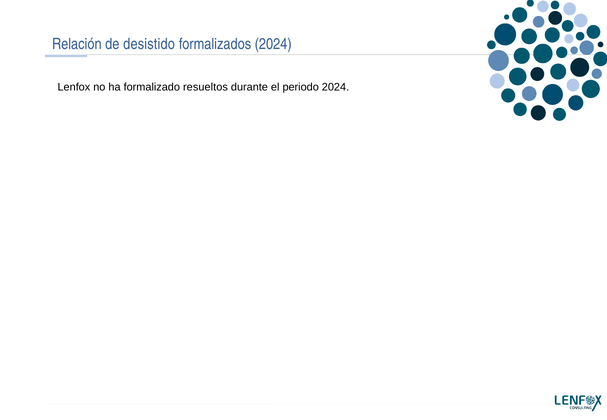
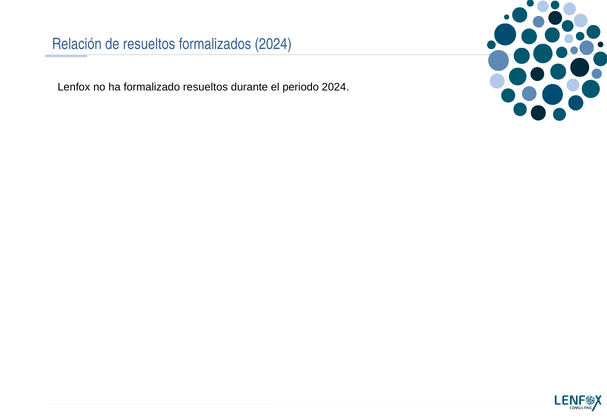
de desistido: desistido -> resueltos (149, 44)
